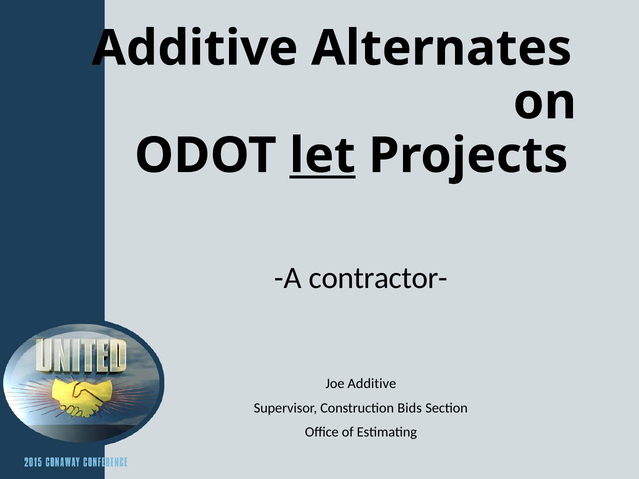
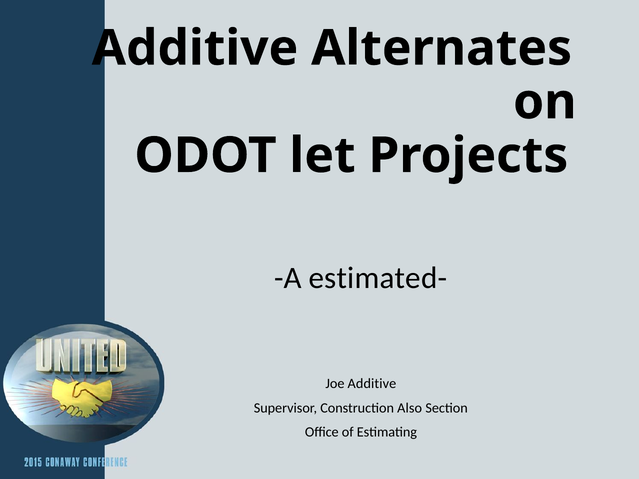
let underline: present -> none (323, 156)
contractor-: contractor- -> estimated- (378, 278)
Bids: Bids -> Also (410, 408)
